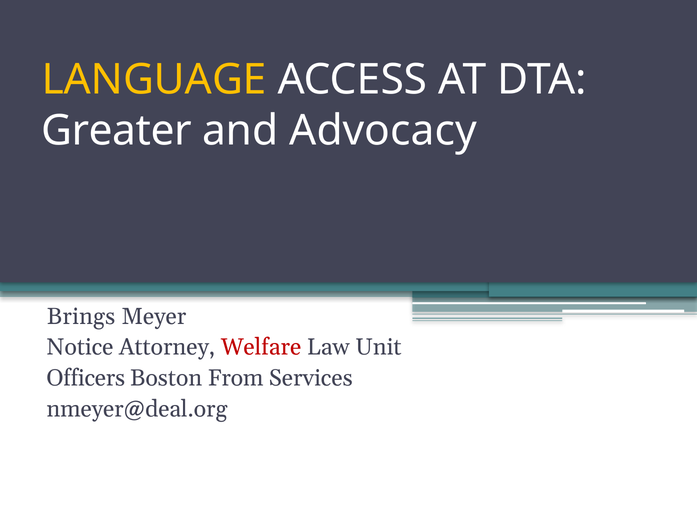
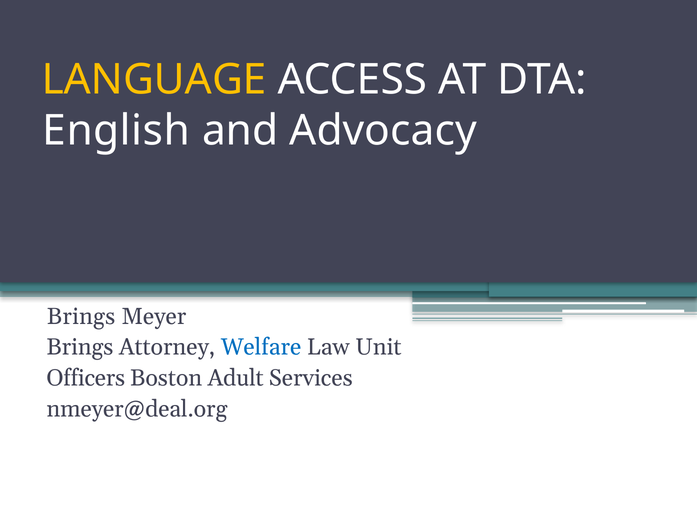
Greater: Greater -> English (116, 131)
Notice: Notice -> Brings (80, 347)
Welfare colour: red -> blue (261, 347)
From: From -> Adult (236, 378)
